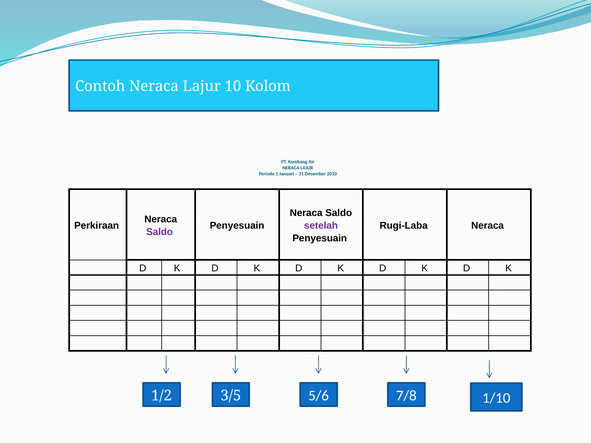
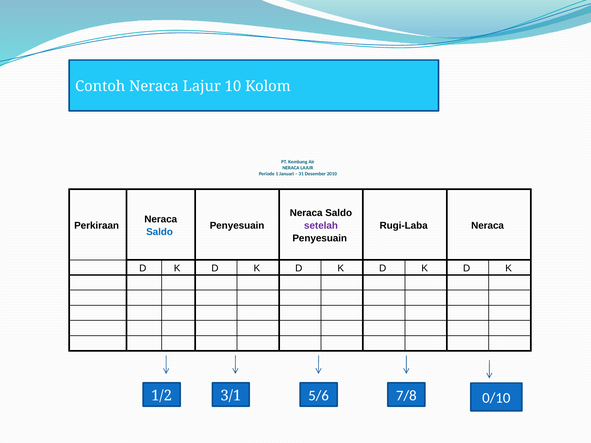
Saldo colour: purple -> blue (160, 232)
3/5: 3/5 -> 3/1 (231, 396)
1/10: 1/10 -> 0/10 (496, 398)
